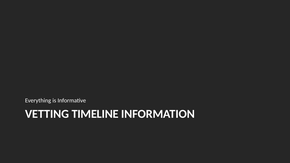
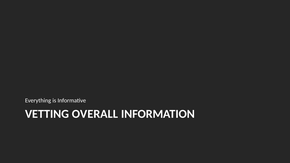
TIMELINE: TIMELINE -> OVERALL (95, 114)
